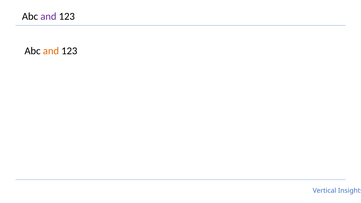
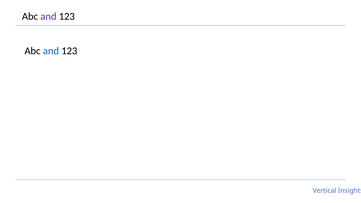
and colour: orange -> blue (51, 51)
